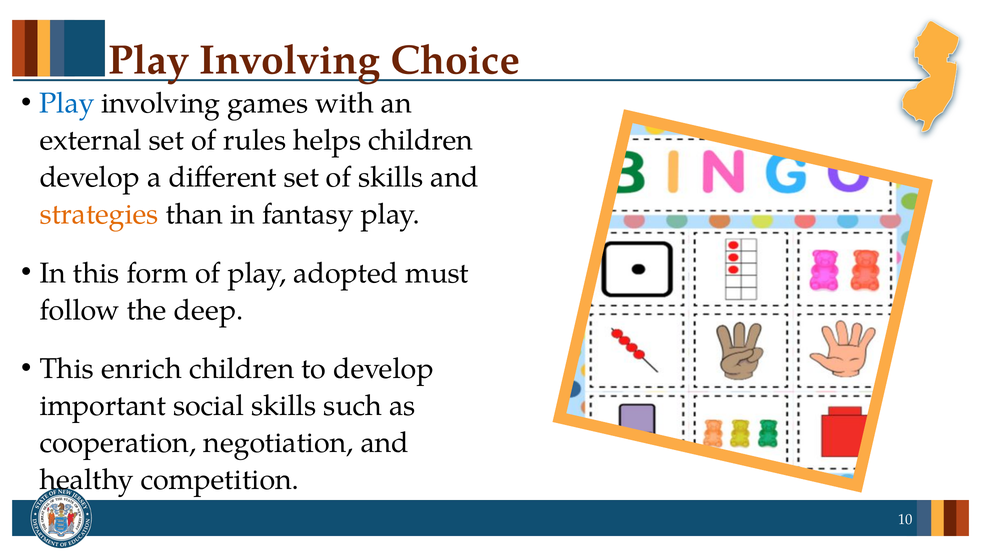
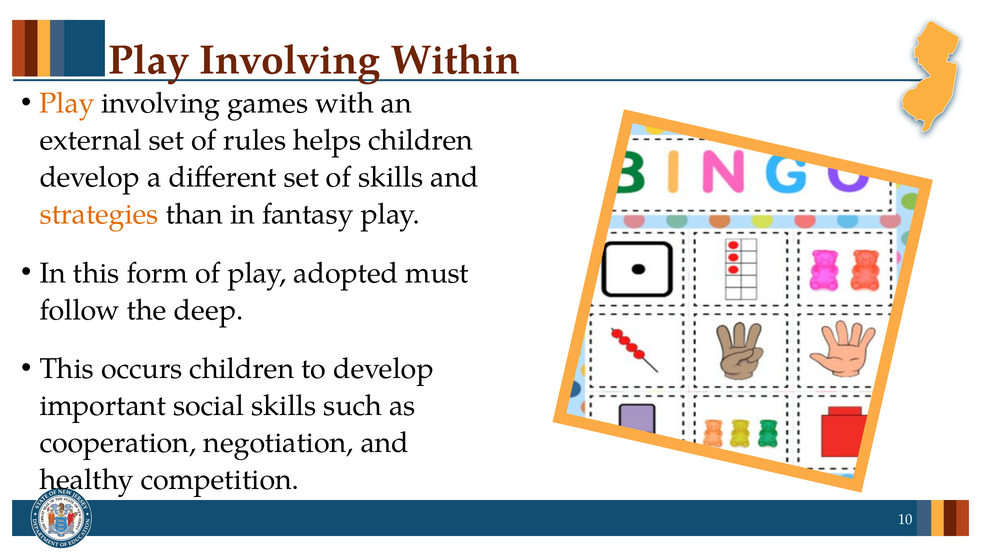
Choice: Choice -> Within (456, 60)
Play colour: blue -> orange (67, 103)
enrich: enrich -> occurs (142, 369)
